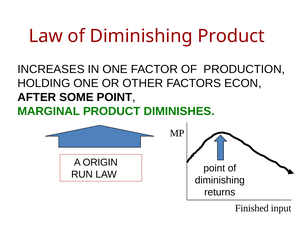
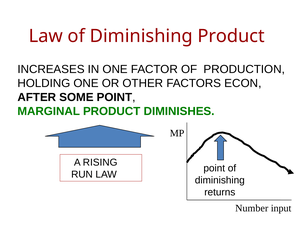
ORIGIN: ORIGIN -> RISING (100, 162)
Finished: Finished -> Number (252, 207)
